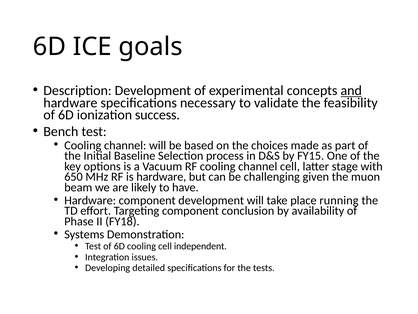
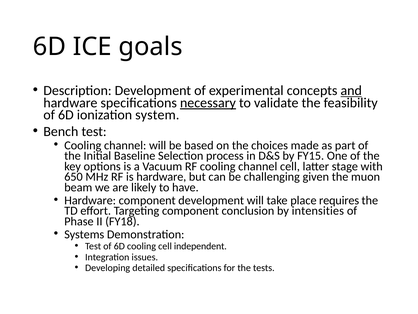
necessary underline: none -> present (208, 103)
success: success -> system (157, 115)
running: running -> requires (339, 200)
availability: availability -> intensities (318, 211)
